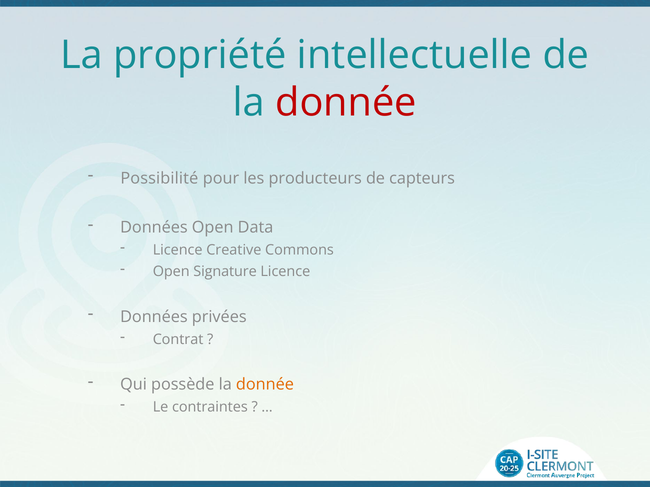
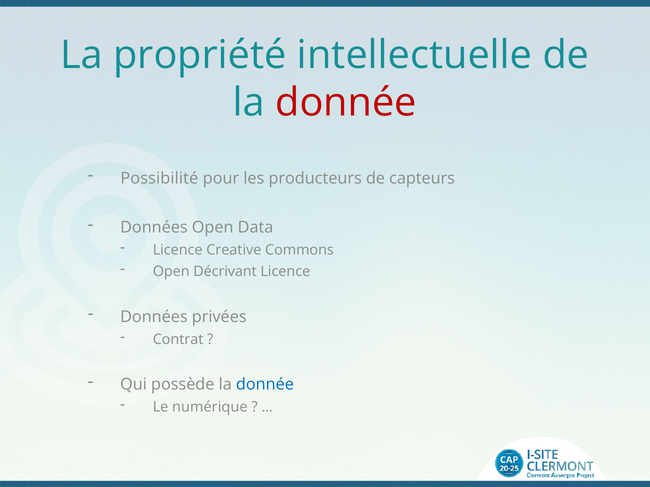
Signature: Signature -> Décrivant (225, 272)
donnée colour: orange -> blue (265, 385)
contraintes: contraintes -> numérique (210, 408)
